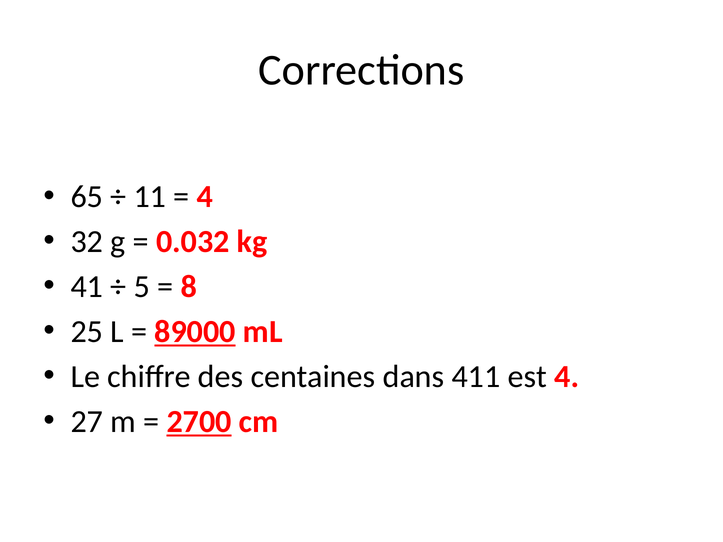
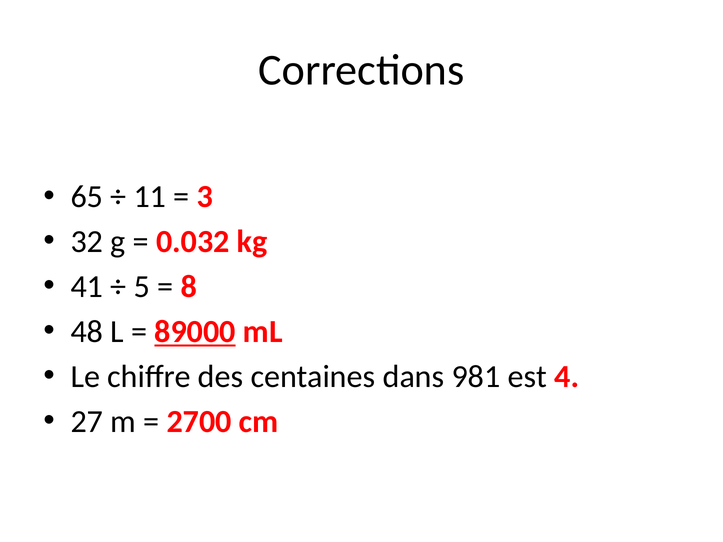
4: 4 -> 3 (205, 197)
25: 25 -> 48 (87, 332)
411: 411 -> 981 (476, 377)
2700 underline: present -> none (199, 422)
